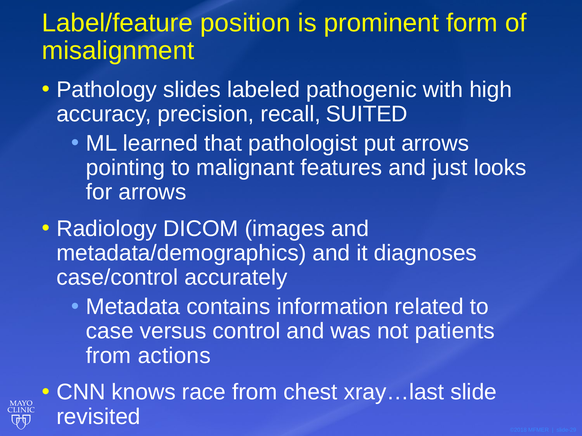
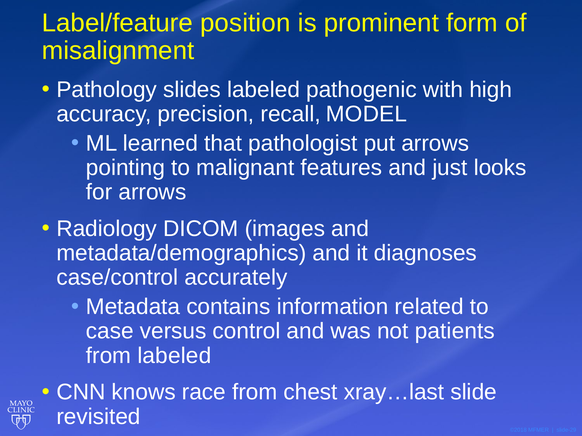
SUITED: SUITED -> MODEL (366, 114)
from actions: actions -> labeled (174, 356)
